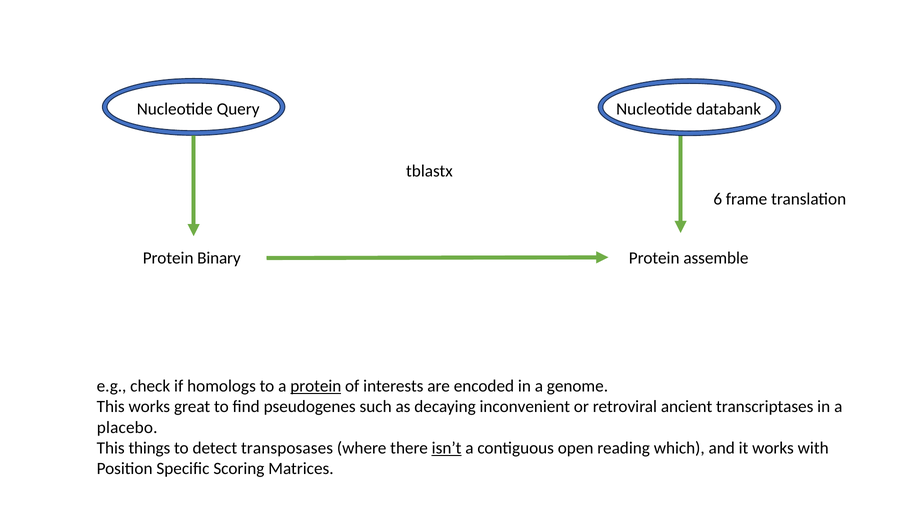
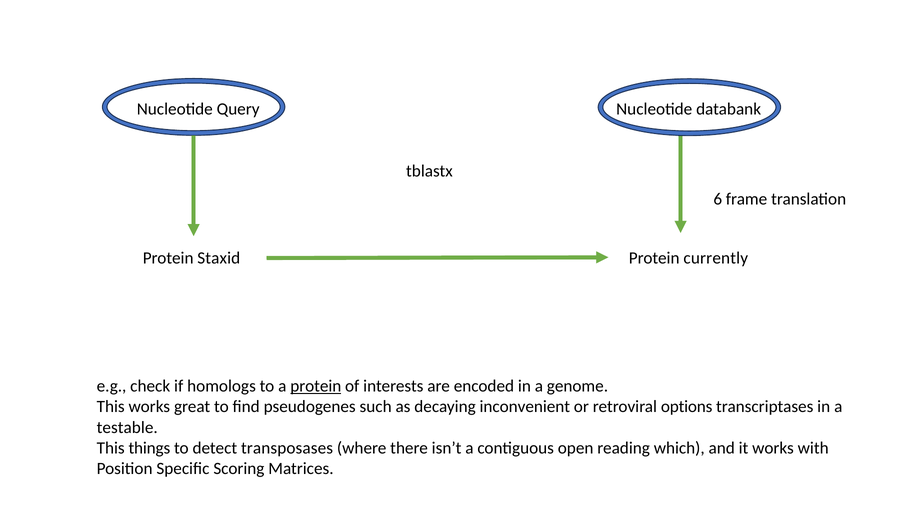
Binary: Binary -> Staxid (219, 258)
assemble: assemble -> currently (716, 258)
ancient: ancient -> options (687, 407)
placebo: placebo -> testable (127, 427)
isn’t underline: present -> none (447, 448)
